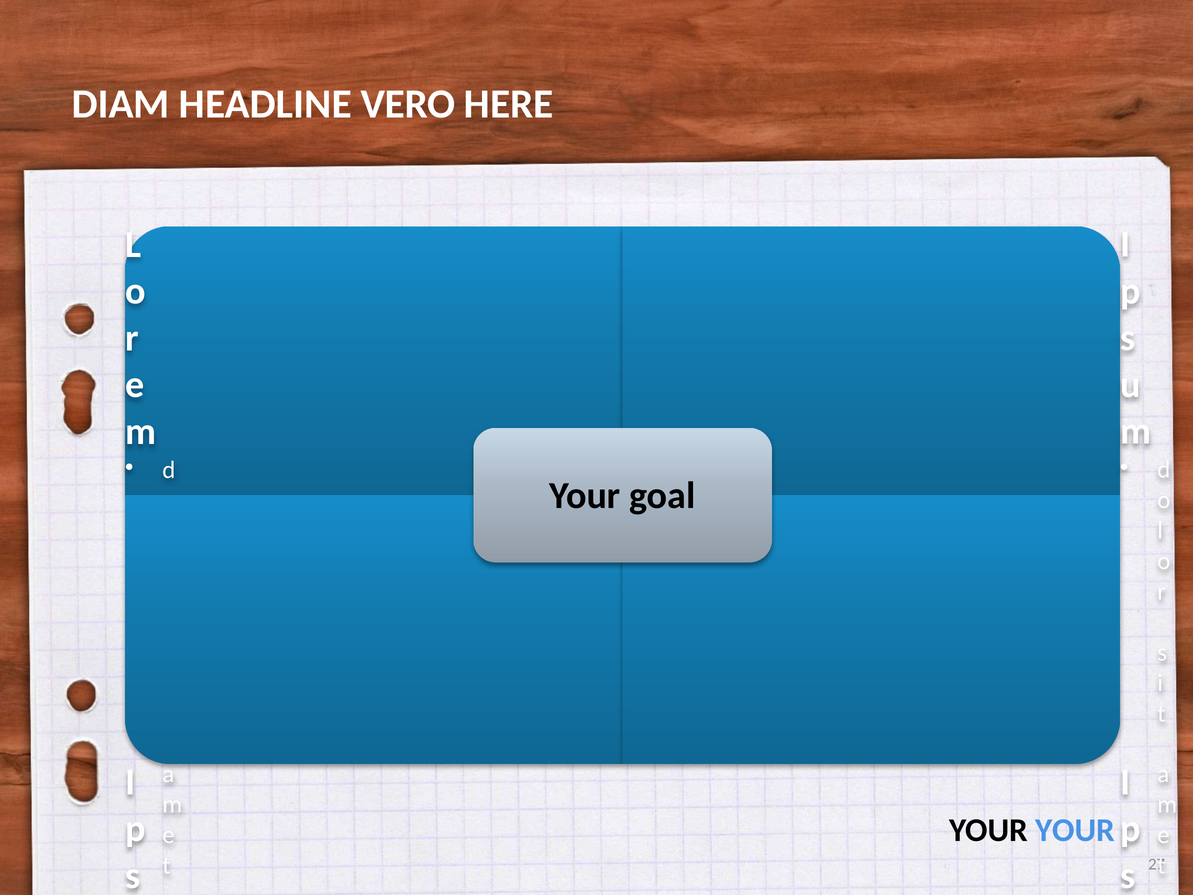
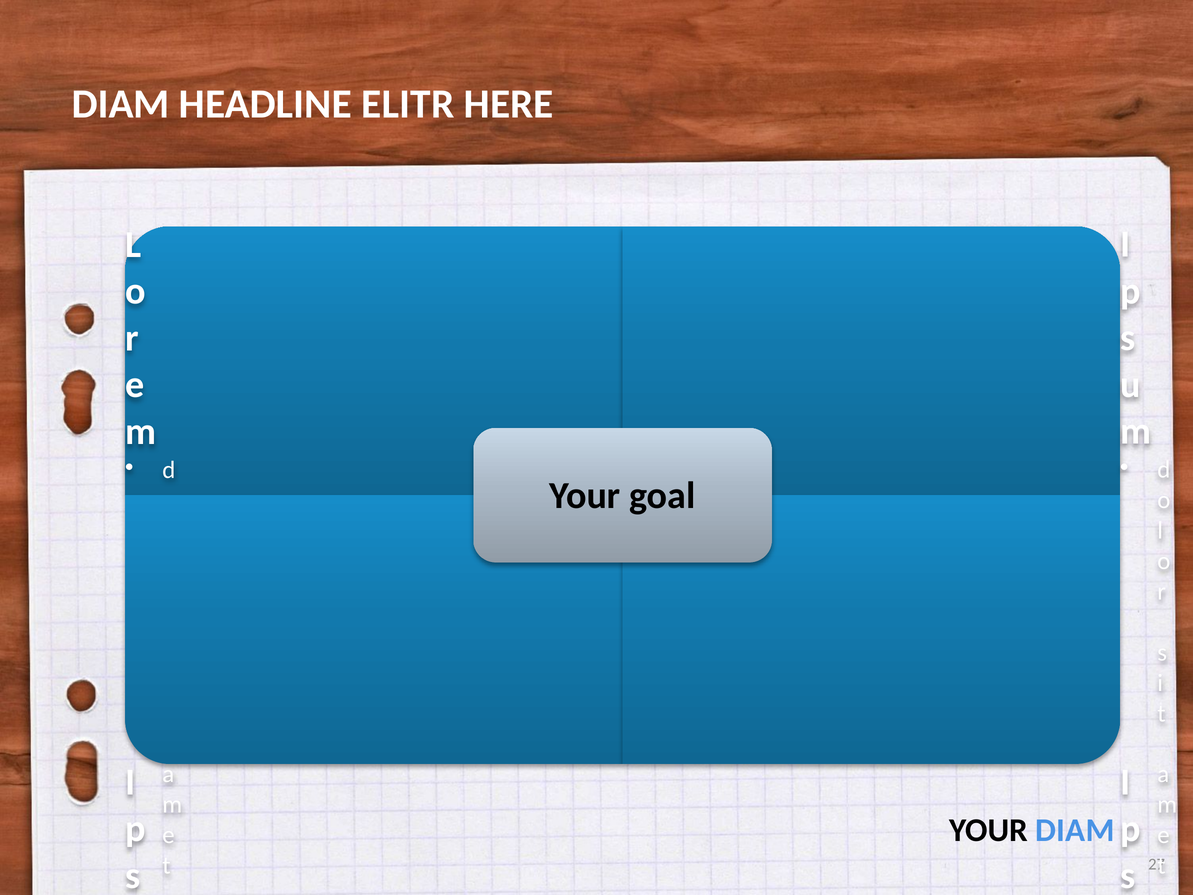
VERO: VERO -> ELITR (408, 104)
YOUR YOUR: YOUR -> DIAM (1075, 830)
